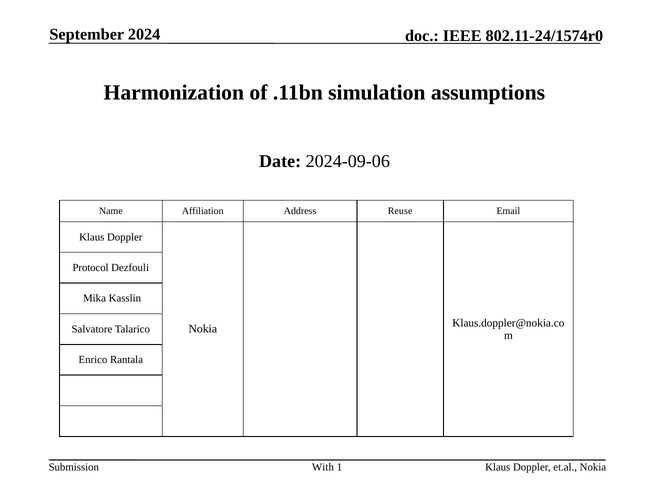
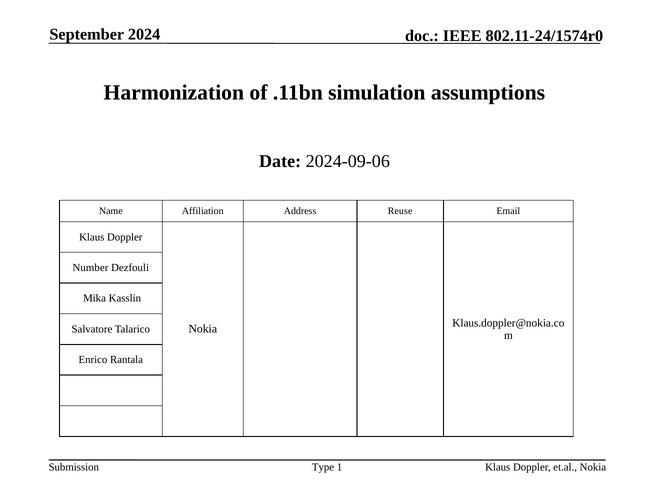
Protocol: Protocol -> Number (90, 268)
With: With -> Type (323, 467)
